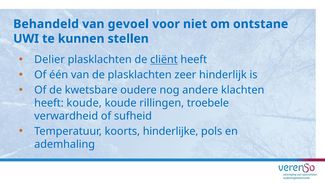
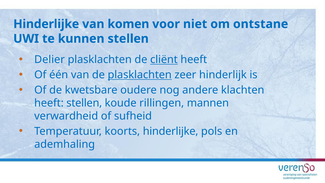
Behandeld: Behandeld -> Hinderlijke (46, 24)
gevoel: gevoel -> komen (128, 24)
plasklachten underline: none -> present (140, 75)
heeft koude: koude -> stellen (84, 103)
troebele: troebele -> mannen (208, 103)
